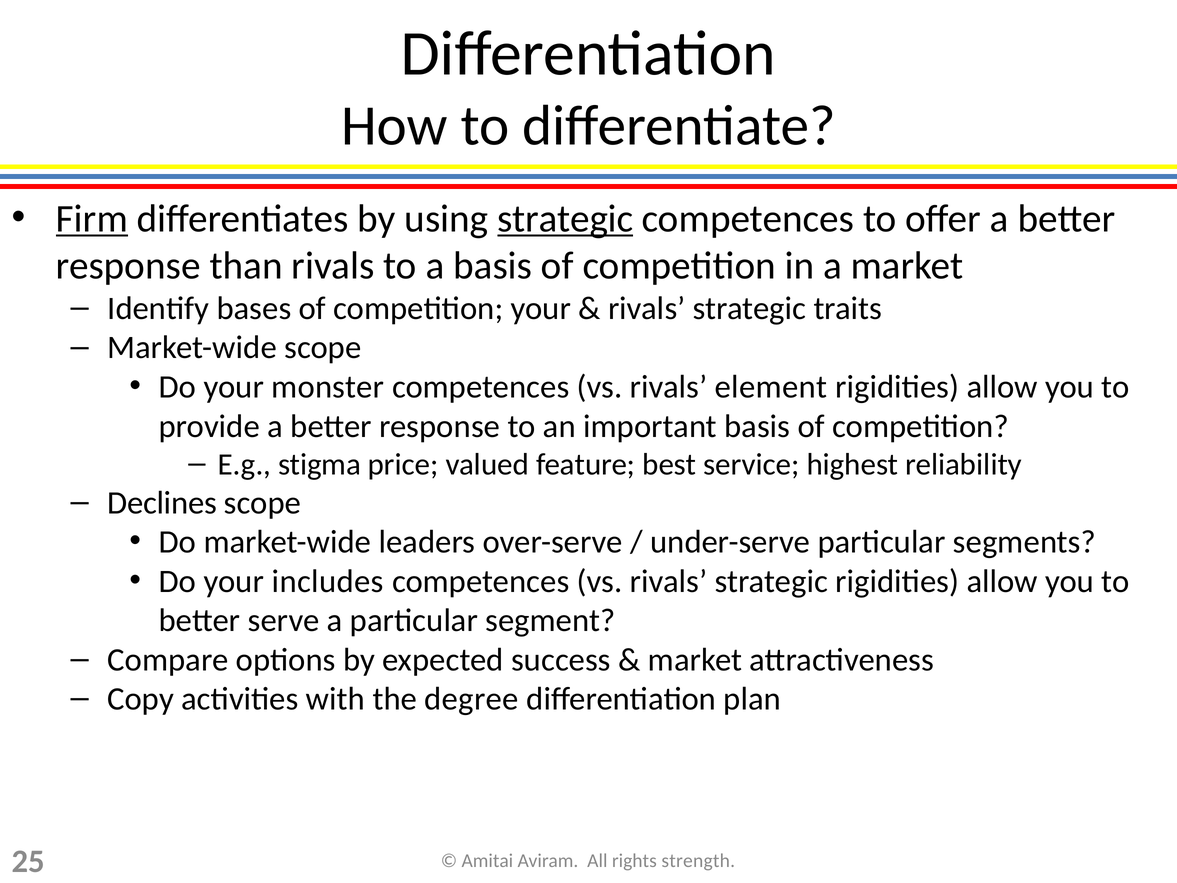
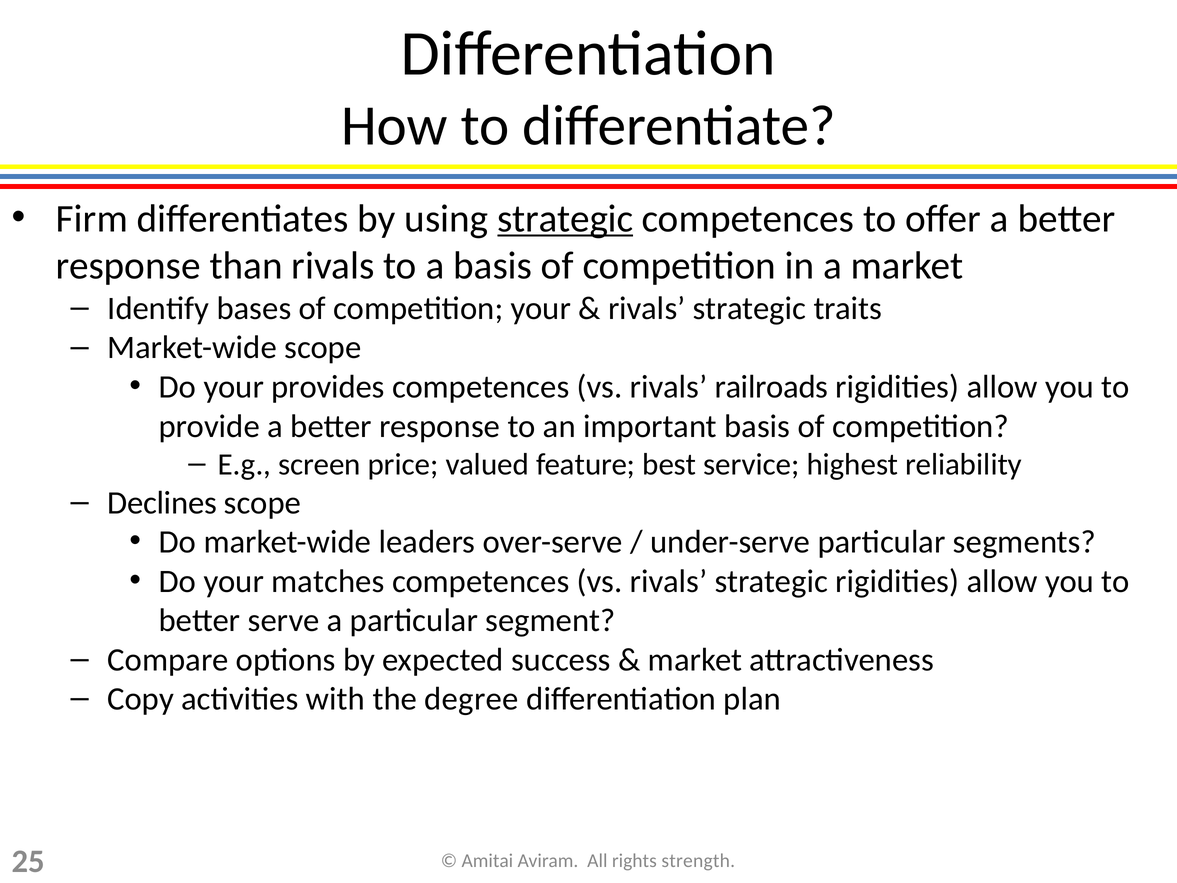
Firm underline: present -> none (92, 219)
monster: monster -> provides (328, 387)
element: element -> railroads (771, 387)
stigma: stigma -> screen (319, 464)
includes: includes -> matches (328, 581)
